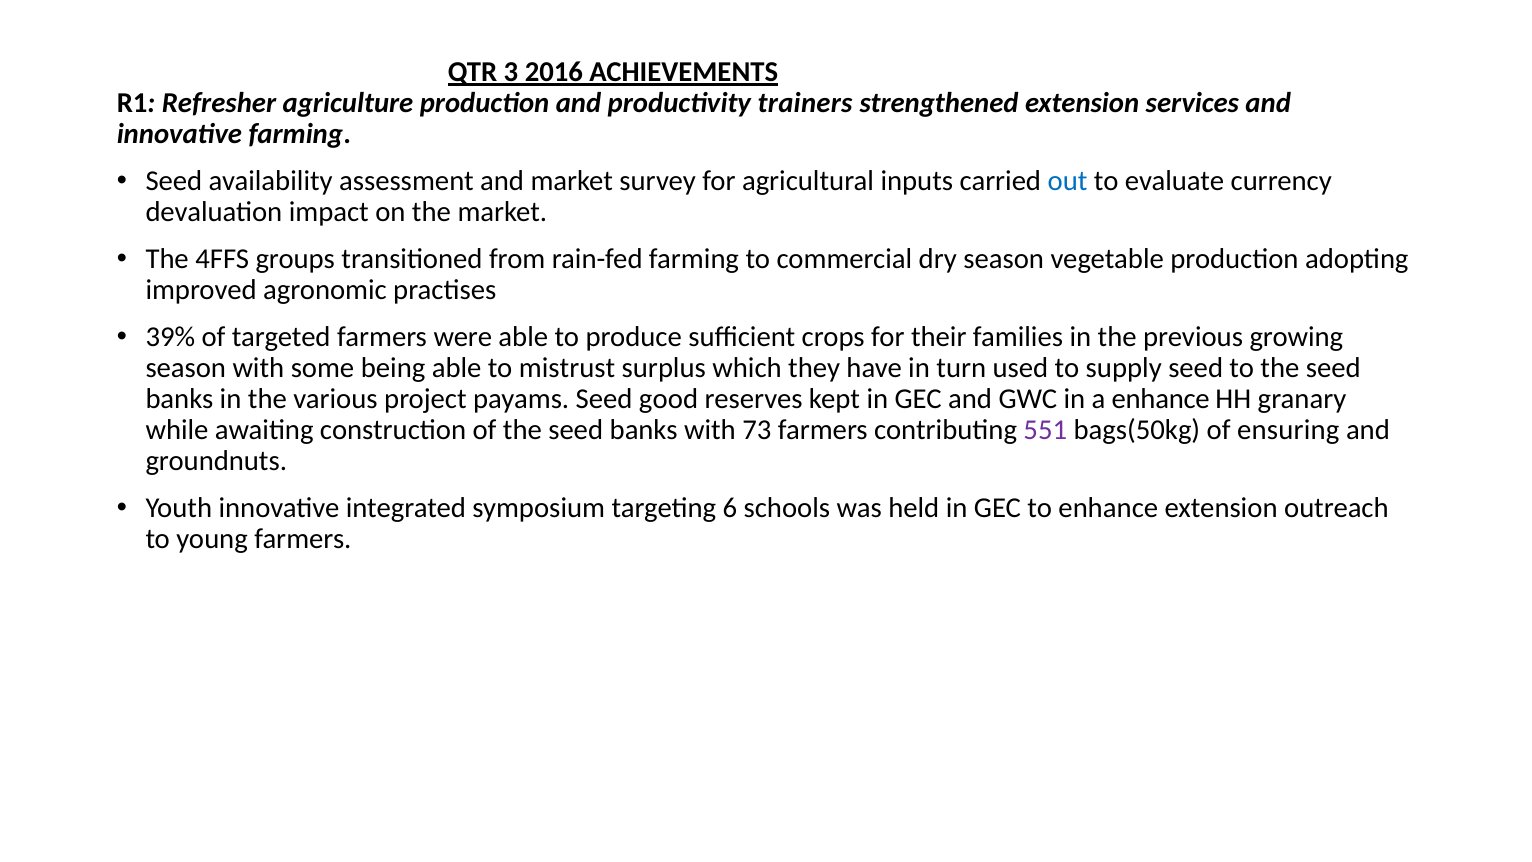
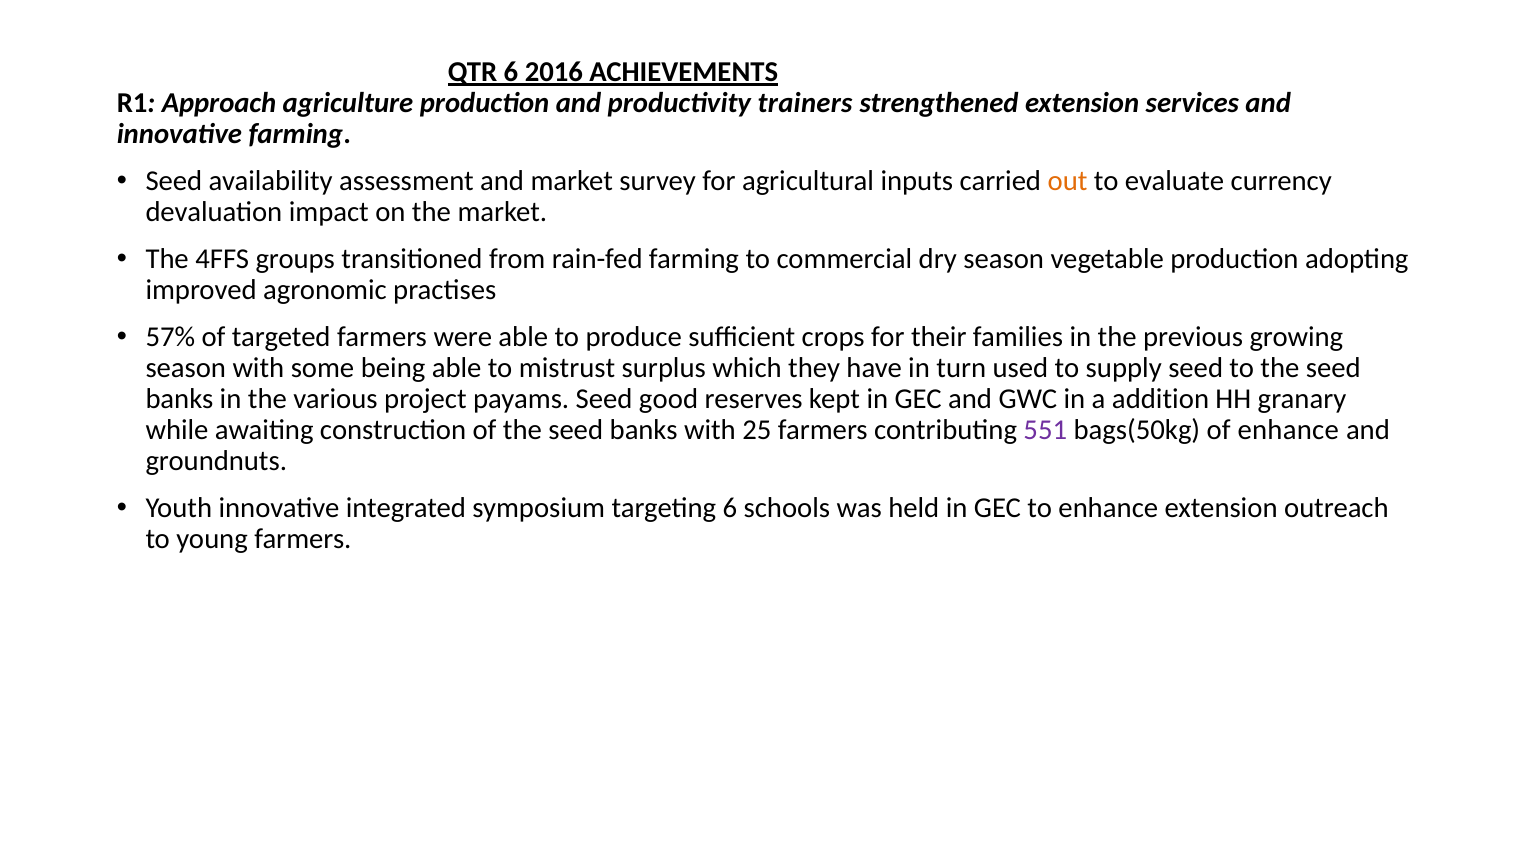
QTR 3: 3 -> 6 (511, 72)
Refresher: Refresher -> Approach (219, 103)
out colour: blue -> orange (1068, 181)
39%: 39% -> 57% (170, 337)
a enhance: enhance -> addition (1161, 399)
73: 73 -> 25 (757, 430)
of ensuring: ensuring -> enhance (1288, 430)
